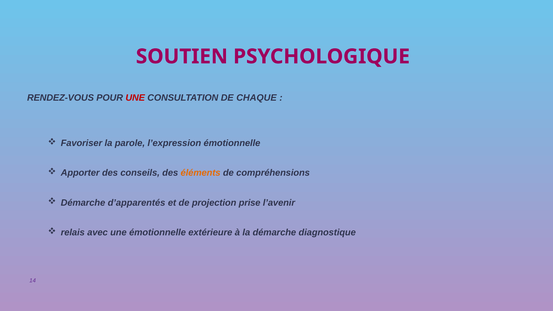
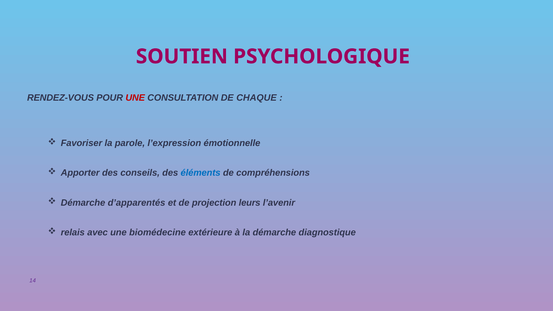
éléments colour: orange -> blue (201, 173)
prise: prise -> leurs (250, 203)
une émotionnelle: émotionnelle -> biomédecine (158, 232)
